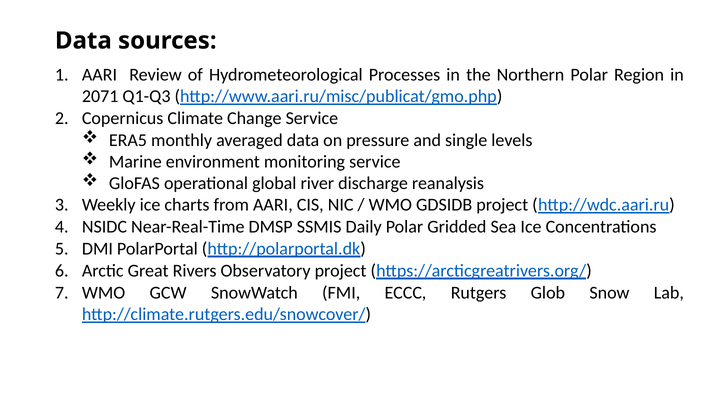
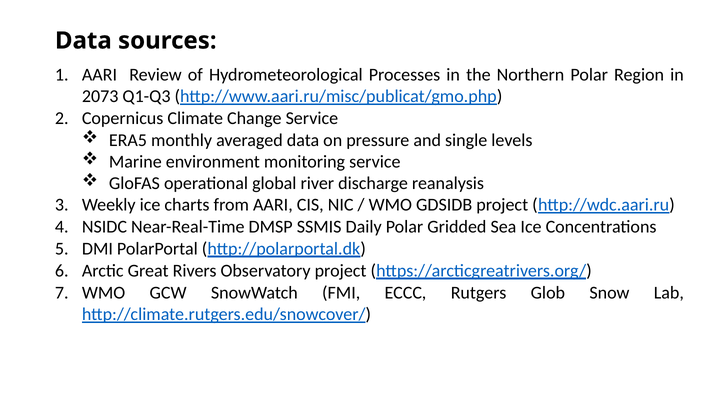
2071: 2071 -> 2073 (100, 96)
